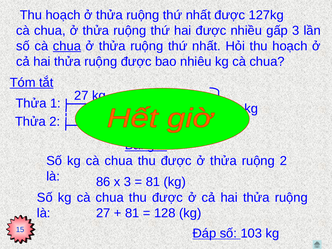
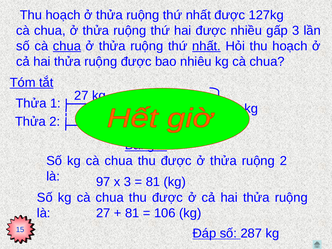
nhất underline: none -> present (207, 46)
86: 86 -> 97 (103, 182)
128: 128 -> 106 (165, 213)
103: 103 -> 287 (251, 233)
